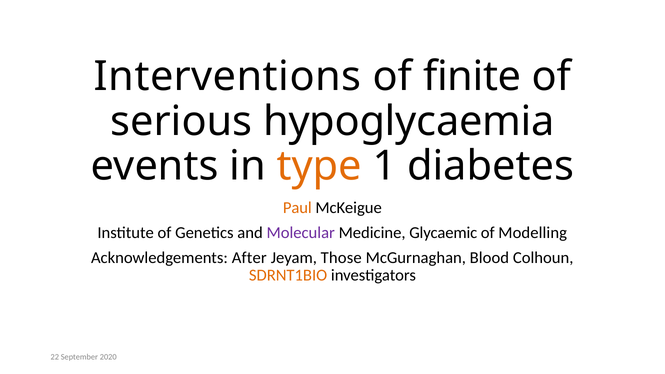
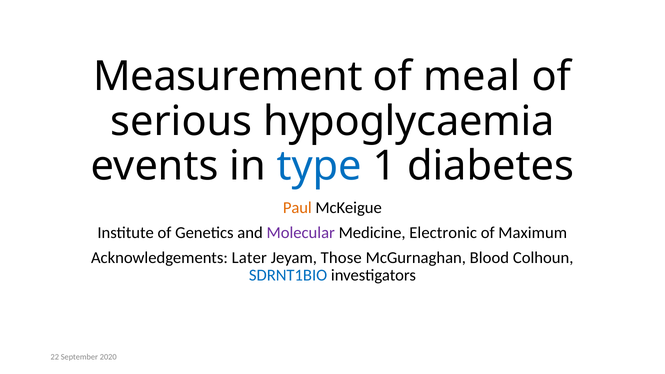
Interventions: Interventions -> Measurement (228, 76)
finite: finite -> meal (472, 76)
type colour: orange -> blue (319, 166)
Glycaemic: Glycaemic -> Electronic (443, 233)
Modelling: Modelling -> Maximum (533, 233)
After: After -> Later (249, 258)
SDRNT1BIO colour: orange -> blue (288, 276)
